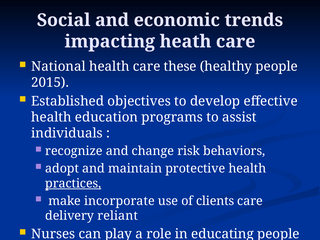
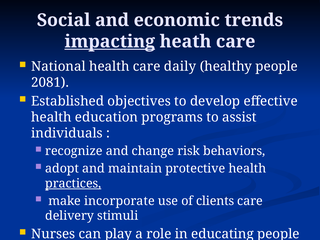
impacting underline: none -> present (110, 42)
these: these -> daily (180, 67)
2015: 2015 -> 2081 (50, 83)
reliant: reliant -> stimuli (118, 216)
